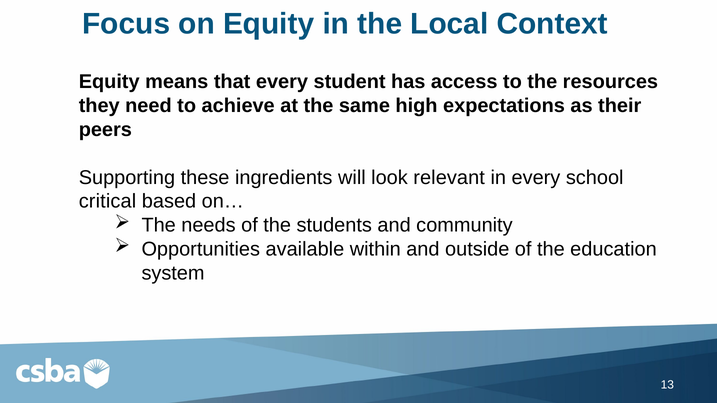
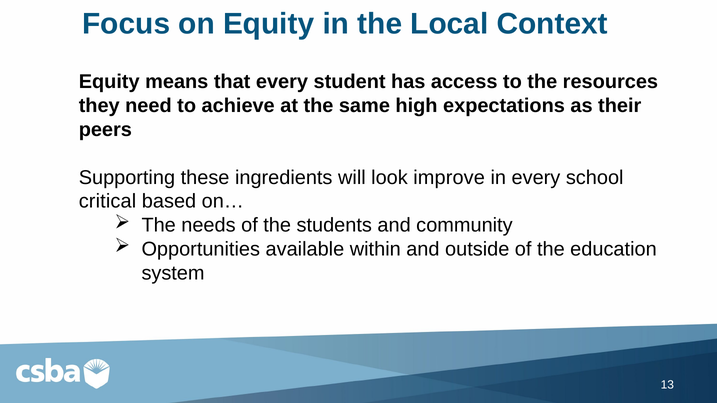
relevant: relevant -> improve (449, 178)
